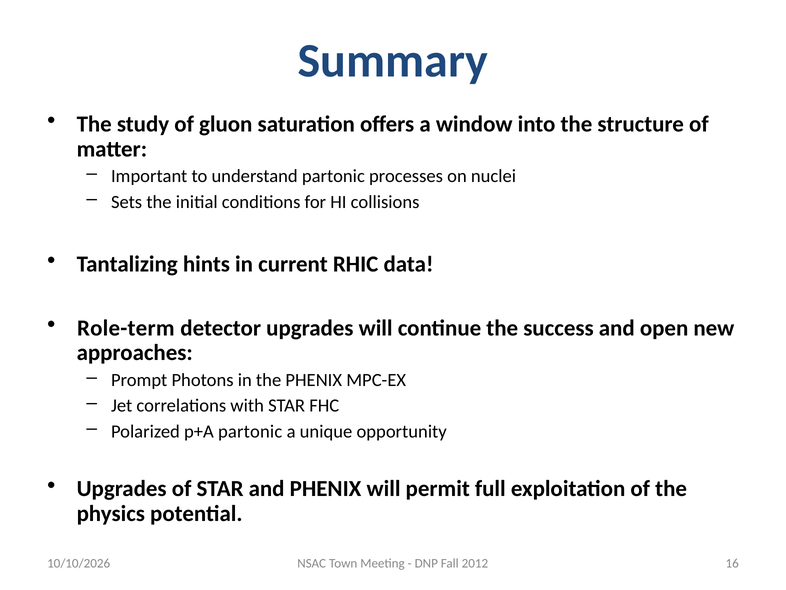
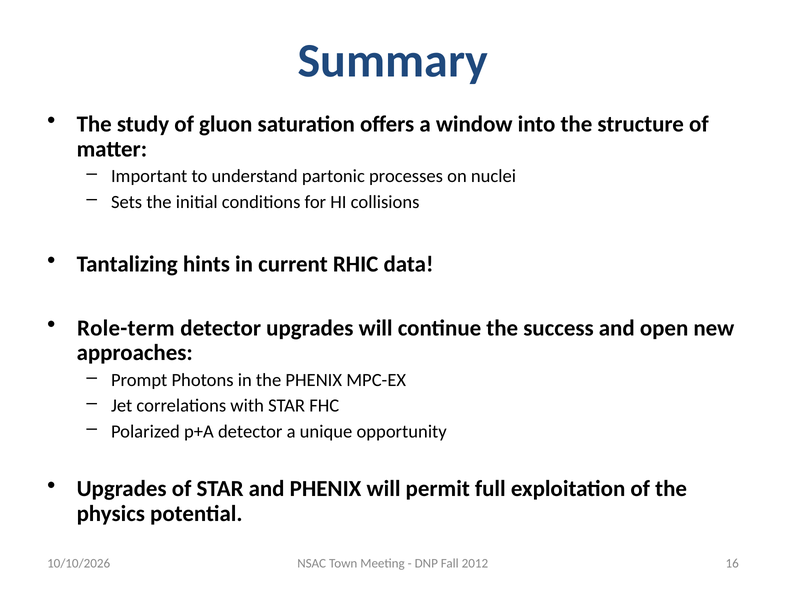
p+A partonic: partonic -> detector (250, 431)
